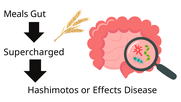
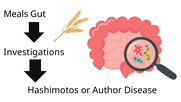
Supercharged: Supercharged -> Investigations (34, 52)
Effects: Effects -> Author (107, 90)
